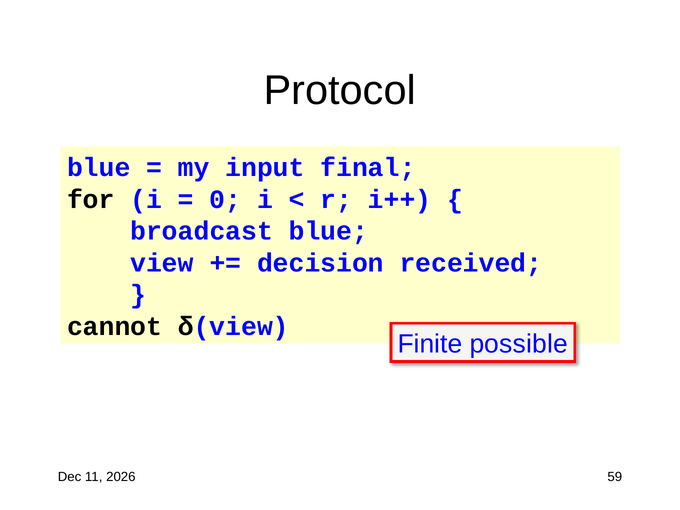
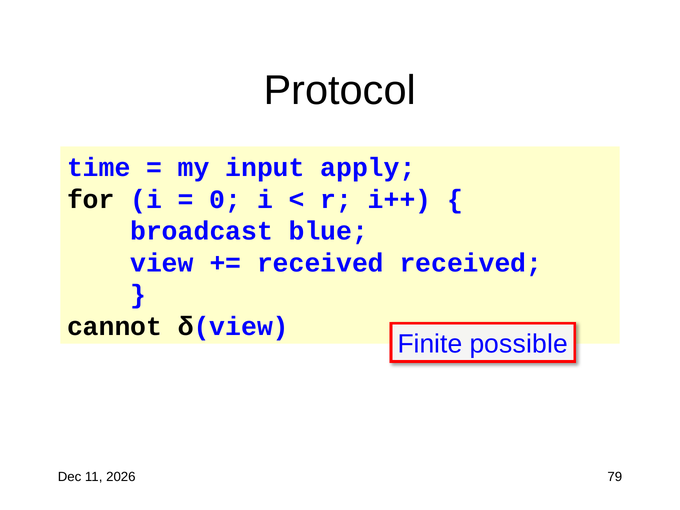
blue: blue -> time (99, 168)
final: final -> apply (368, 168)
decision: decision -> received (320, 263)
59: 59 -> 79 (615, 477)
